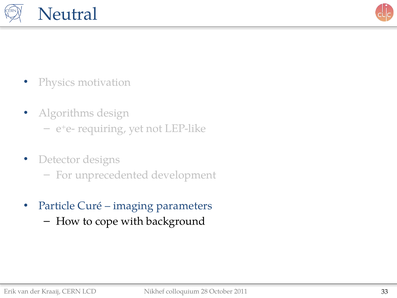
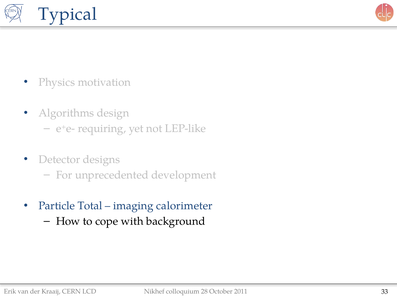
Neutral: Neutral -> Typical (68, 14)
Curé: Curé -> Total (90, 206)
parameters: parameters -> calorimeter (184, 206)
